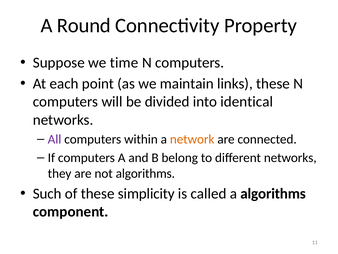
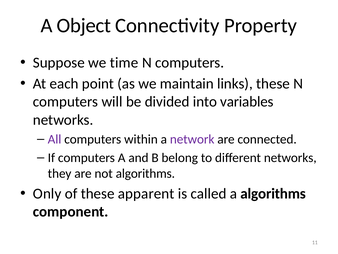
Round: Round -> Object (84, 25)
identical: identical -> variables (247, 102)
network colour: orange -> purple (192, 139)
Such: Such -> Only (47, 193)
simplicity: simplicity -> apparent (146, 193)
